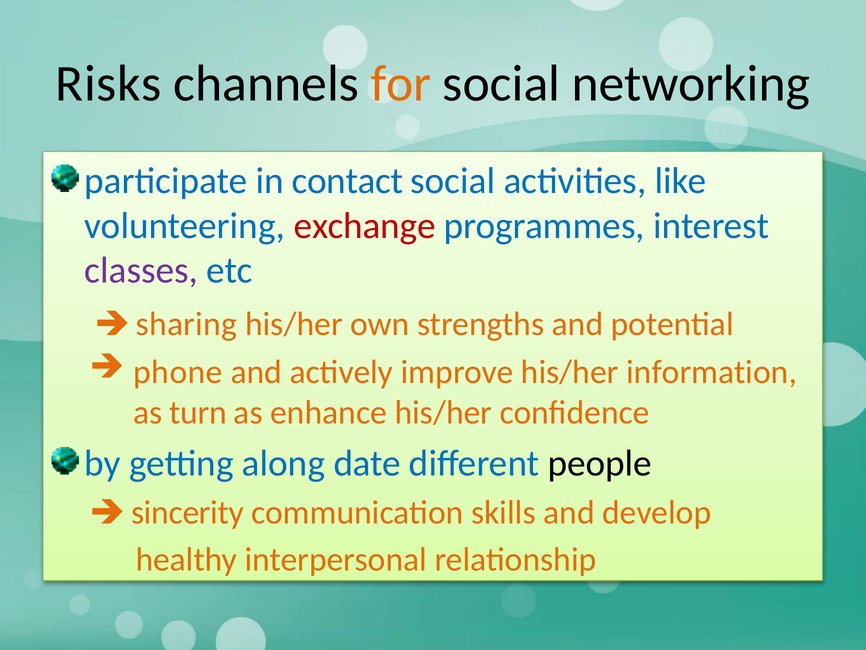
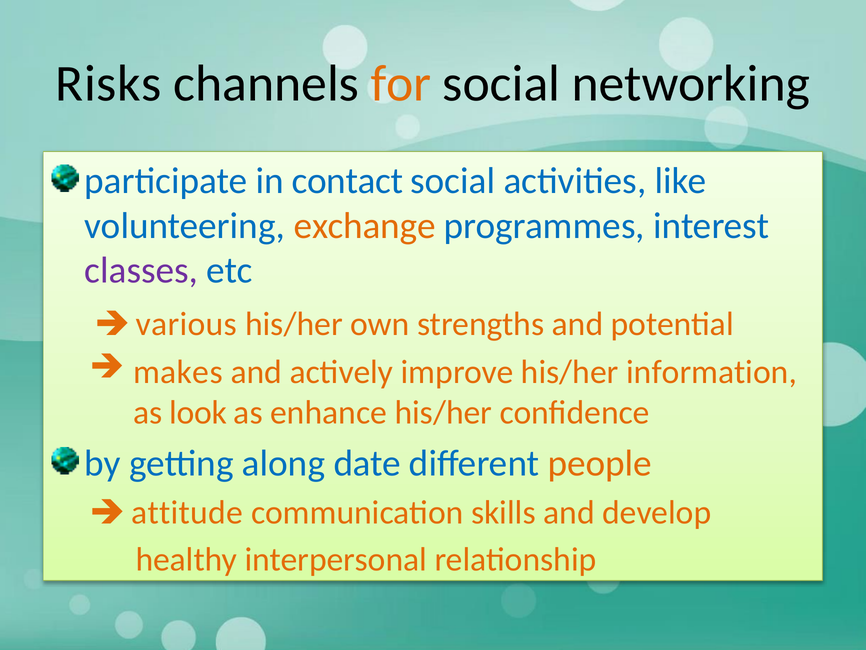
exchange colour: red -> orange (365, 226)
sharing: sharing -> various (186, 324)
phone: phone -> makes (178, 372)
turn: turn -> look (198, 412)
people colour: black -> orange (600, 463)
sincerity: sincerity -> attitude (187, 512)
